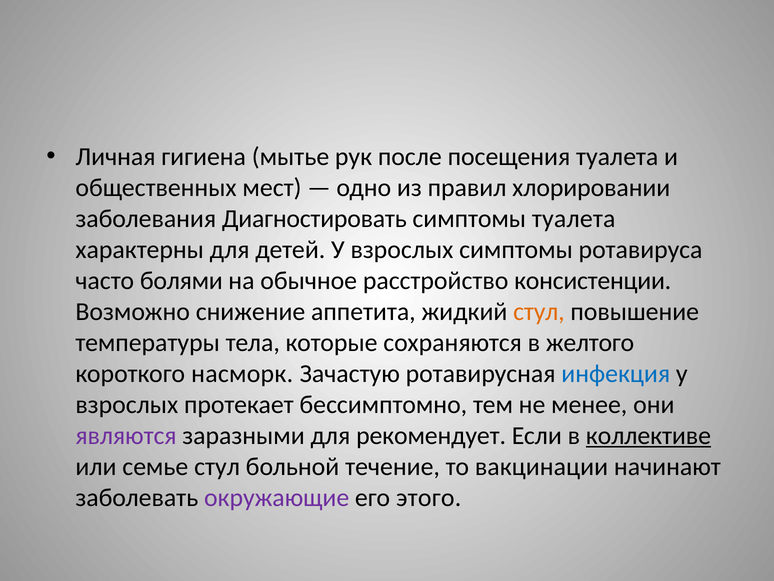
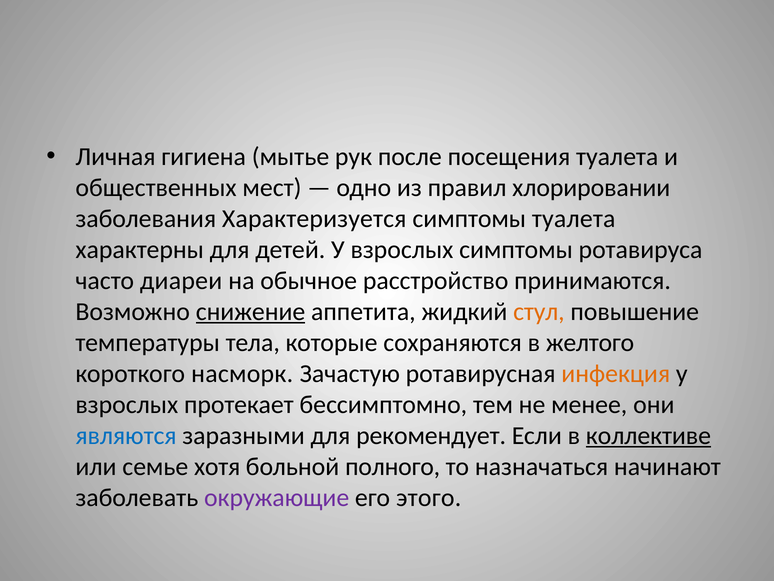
Диагностировать: Диагностировать -> Характеризуется (314, 219)
болями: болями -> диареи (181, 280)
консистенции: консистенции -> принимаются (593, 280)
снижение underline: none -> present (251, 311)
инфекция colour: blue -> orange (616, 373)
являются colour: purple -> blue (126, 435)
семье стул: стул -> хотя (217, 466)
течение: течение -> полного (393, 466)
вакцинации: вакцинации -> назначаться (542, 466)
